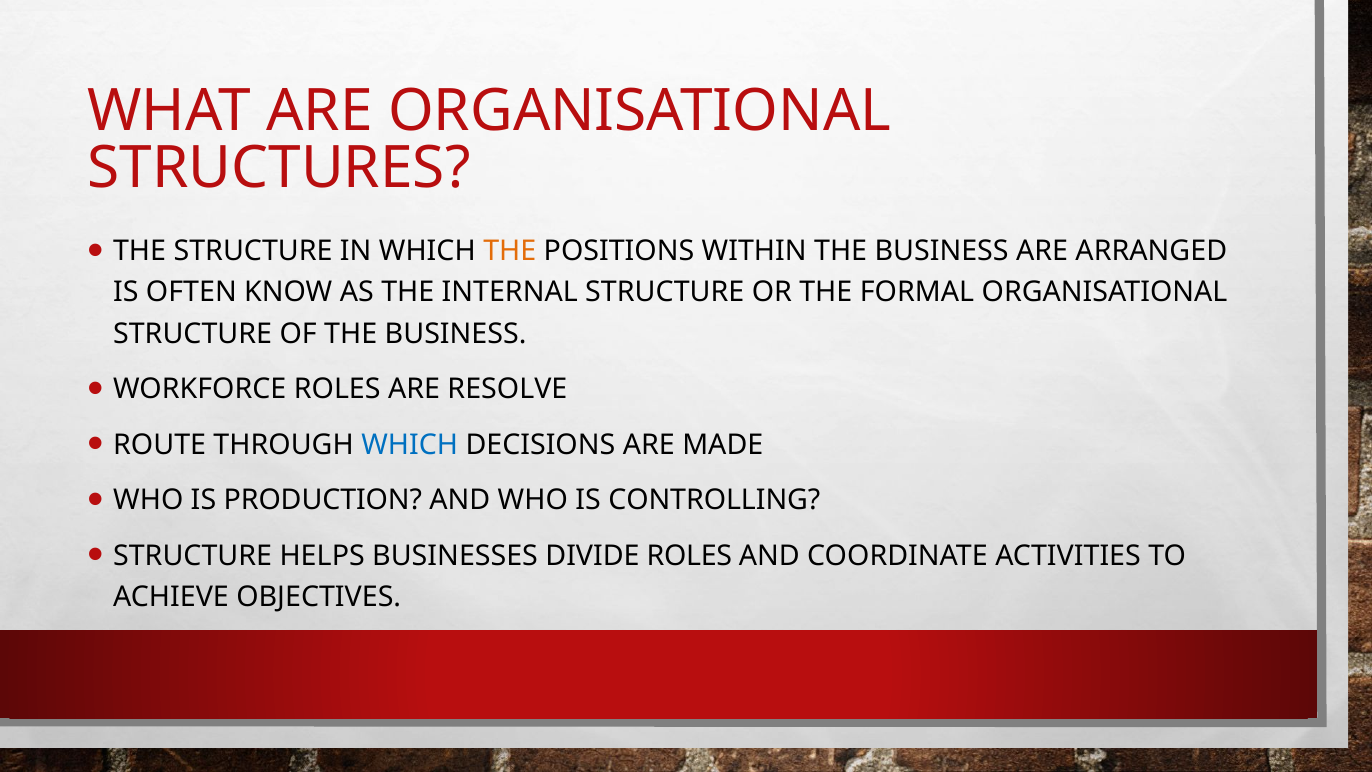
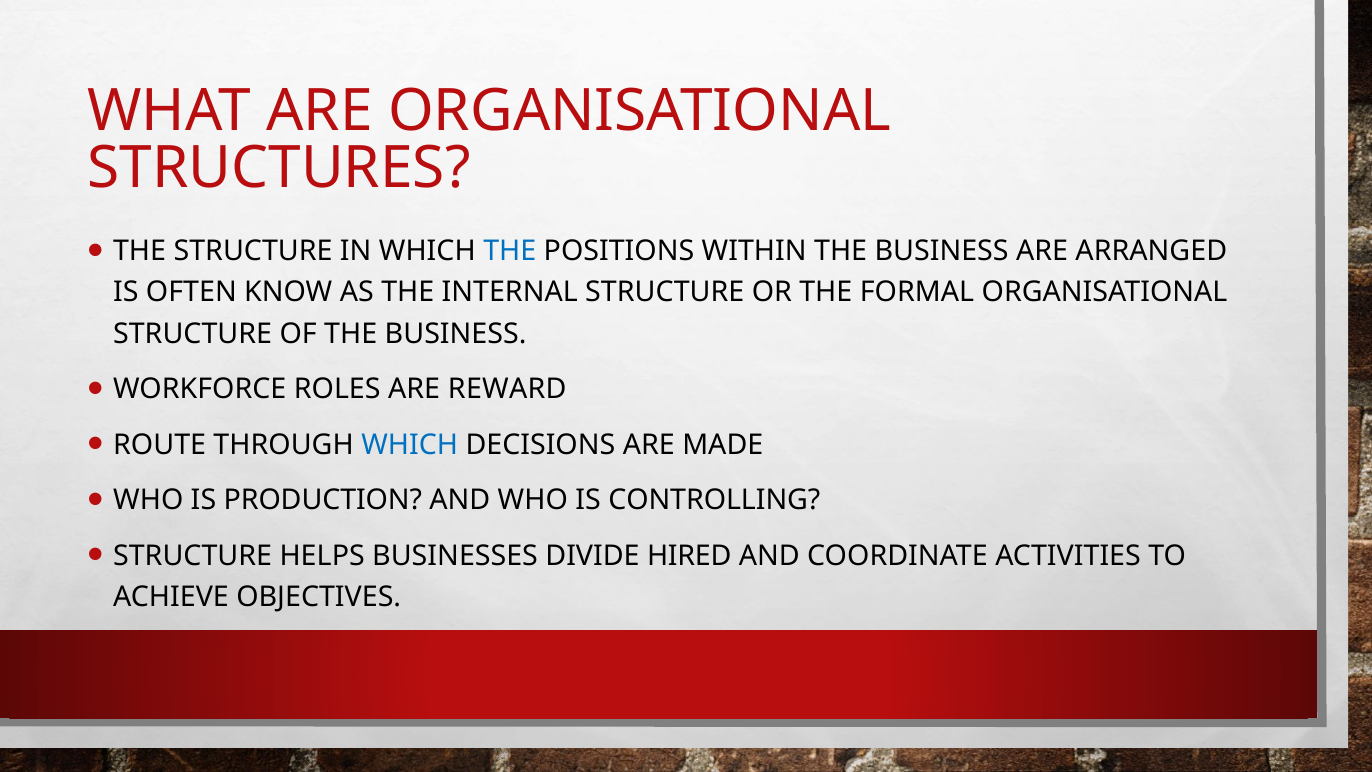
THE colour: orange -> blue (510, 251)
RESOLVE: RESOLVE -> REWARD (507, 389)
DIVIDE ROLES: ROLES -> HIRED (689, 555)
